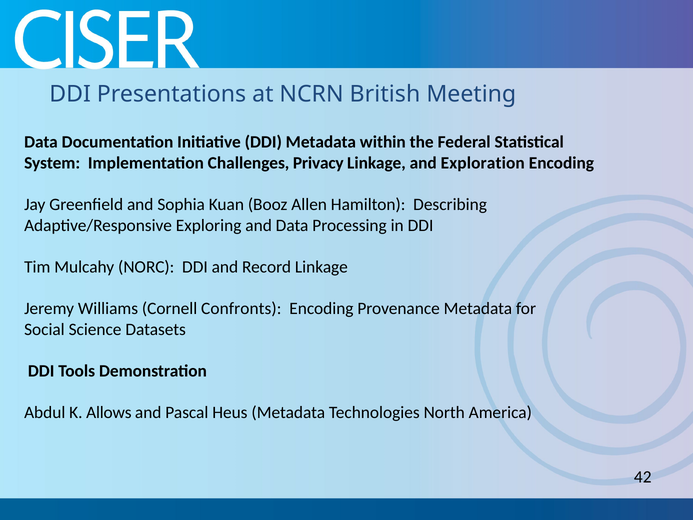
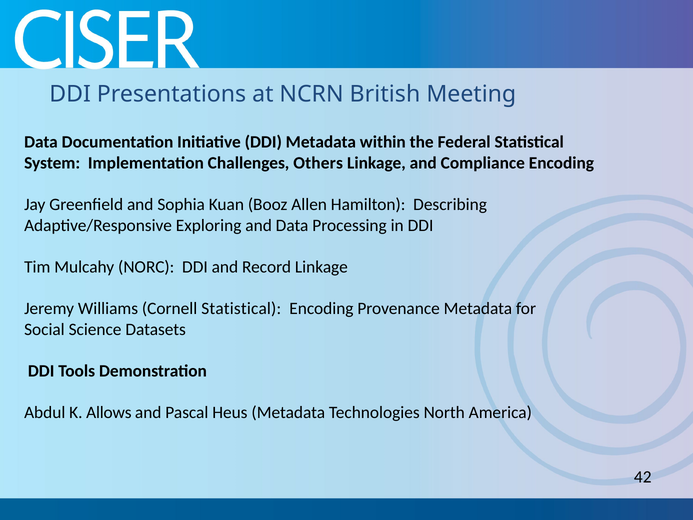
Privacy: Privacy -> Others (318, 163)
Exploration: Exploration -> Compliance (483, 163)
Cornell Confronts: Confronts -> Statistical (241, 308)
